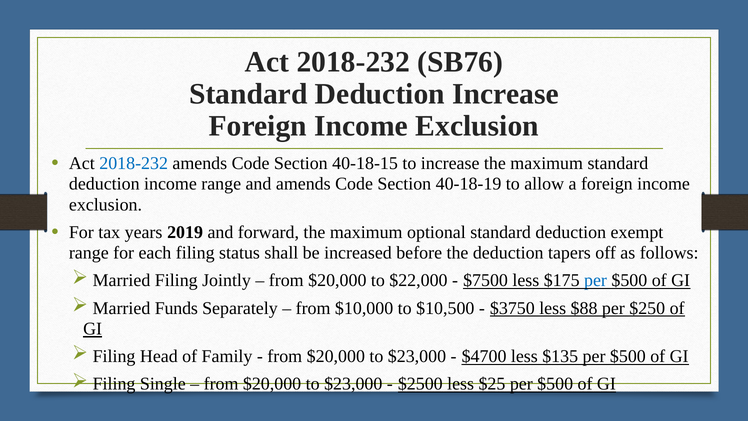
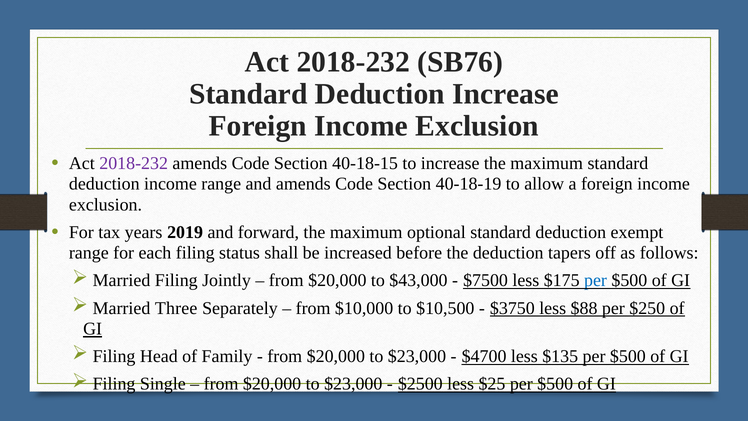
2018-232 colour: blue -> purple (134, 163)
$22,000: $22,000 -> $43,000 (418, 280)
Funds: Funds -> Three (176, 308)
